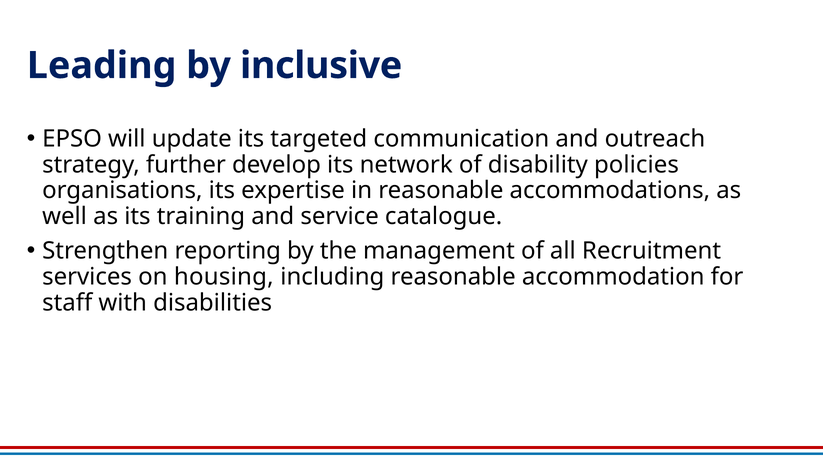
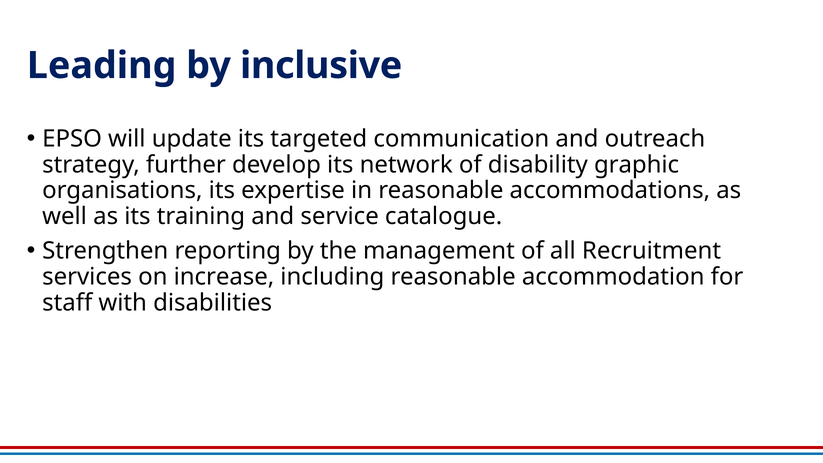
policies: policies -> graphic (637, 165)
housing: housing -> increase (224, 277)
